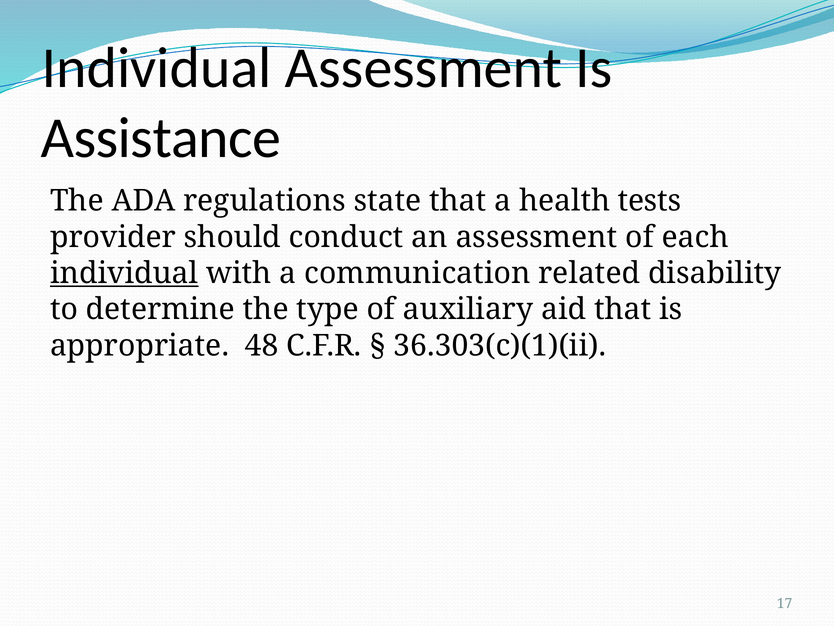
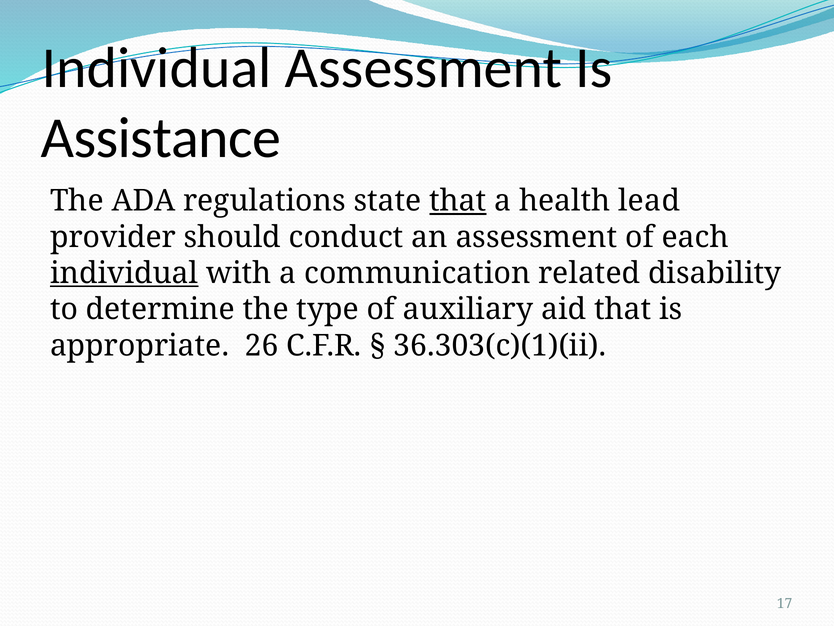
that underline: none -> present (458, 201)
tests: tests -> lead (649, 201)
48: 48 -> 26 (262, 345)
